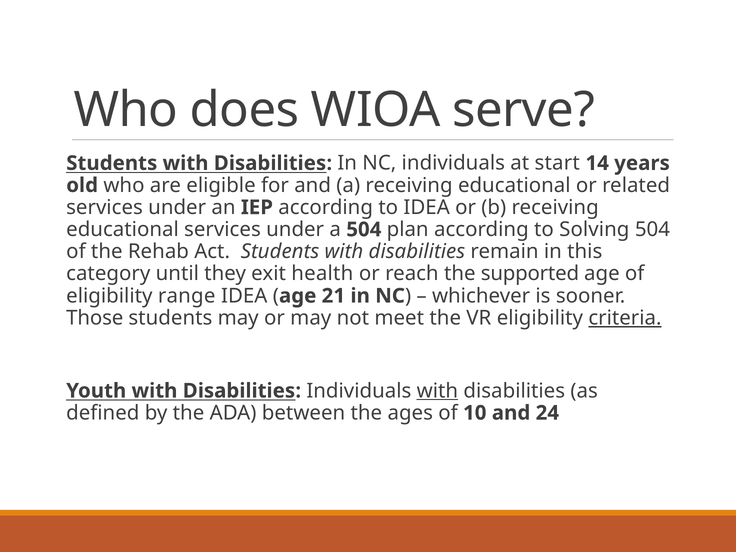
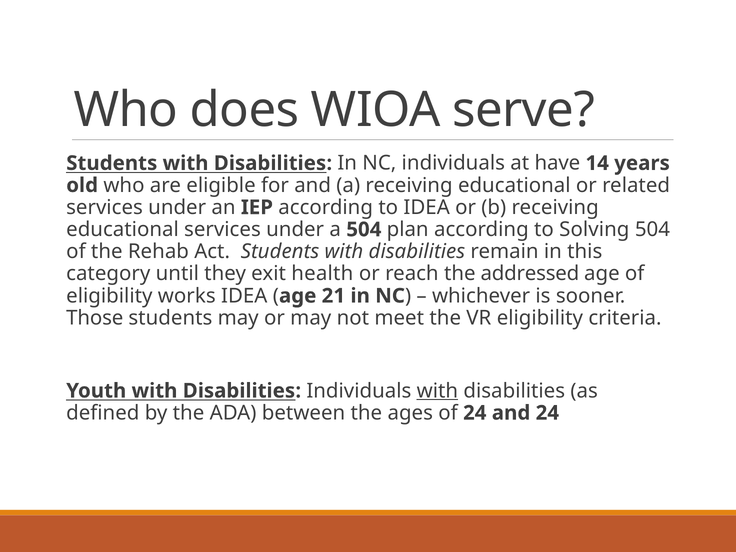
start: start -> have (557, 163)
supported: supported -> addressed (530, 274)
range: range -> works (187, 296)
criteria underline: present -> none (625, 318)
of 10: 10 -> 24 (475, 413)
